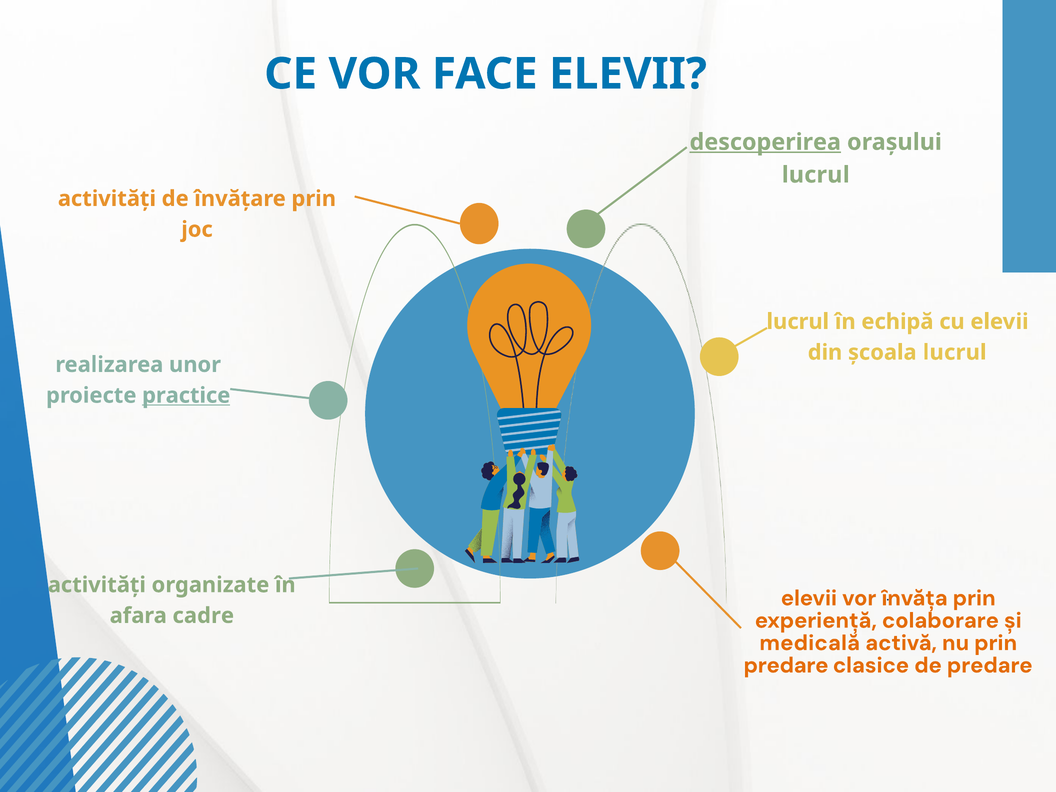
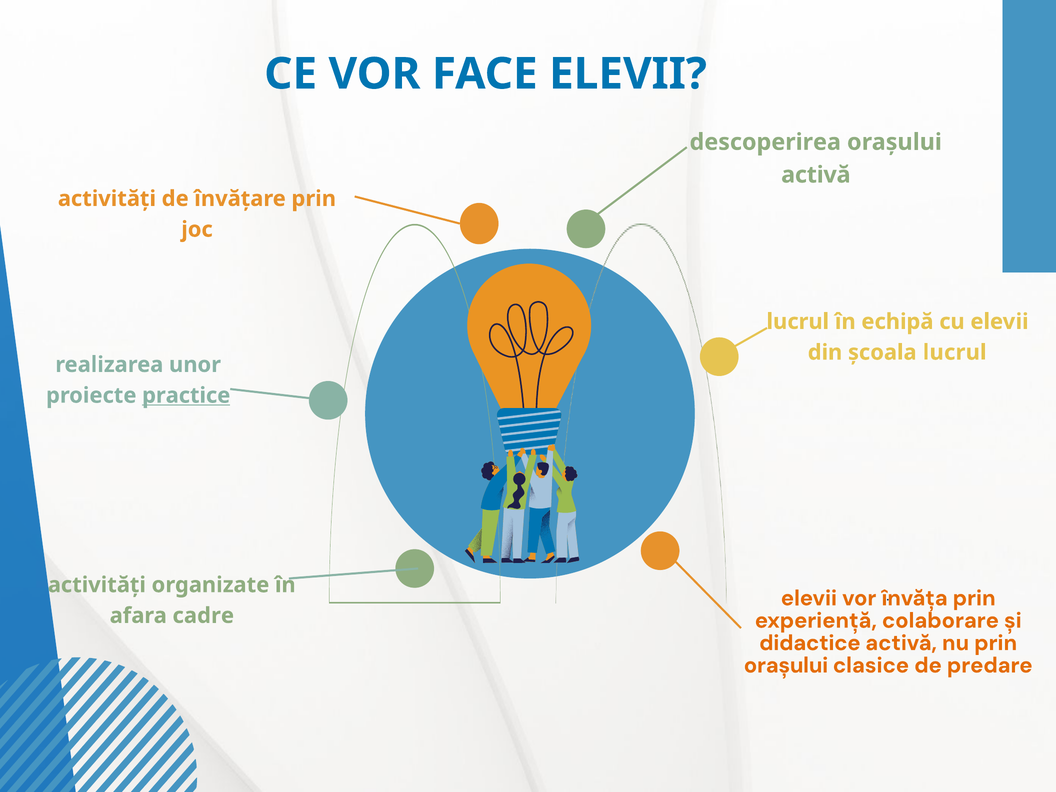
descoperirea underline: present -> none (765, 142)
lucrul: lucrul -> activă (816, 175)
medicală: medicală -> didactice (810, 643)
predare: predare -> orașului (786, 665)
